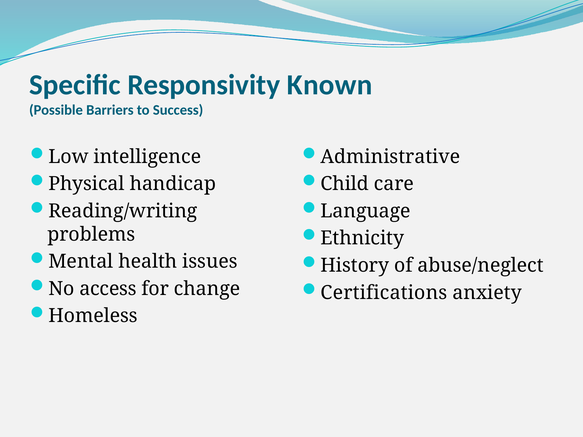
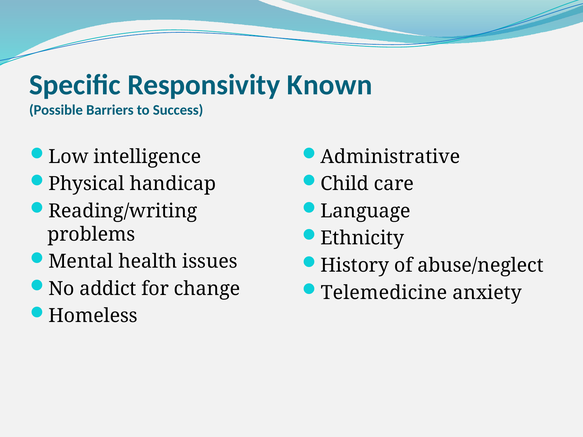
access: access -> addict (108, 289)
Certifications: Certifications -> Telemedicine (384, 293)
